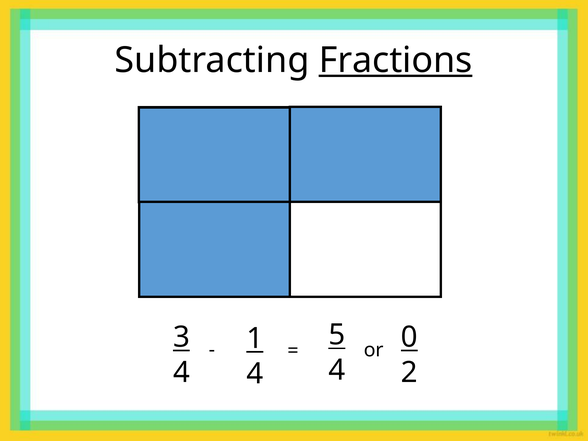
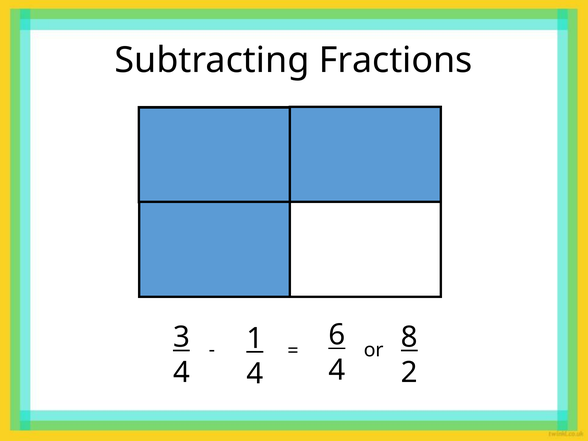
Fractions underline: present -> none (396, 60)
5: 5 -> 6 (337, 335)
0: 0 -> 8 (409, 337)
